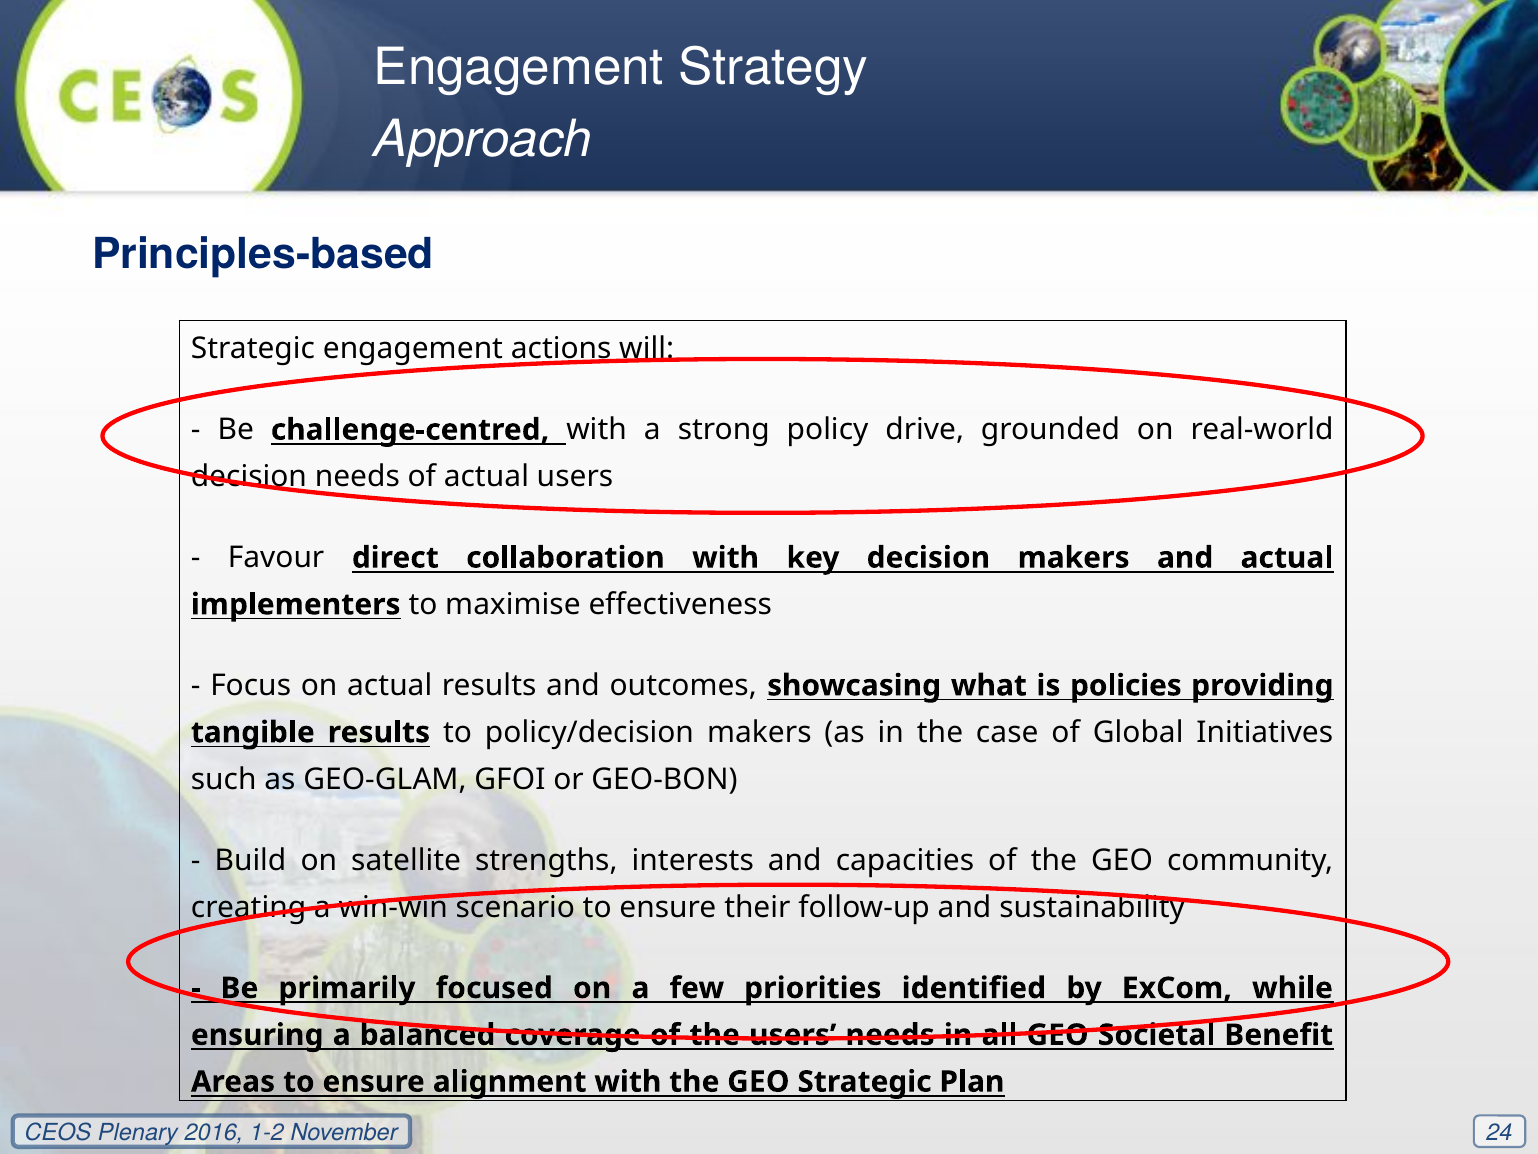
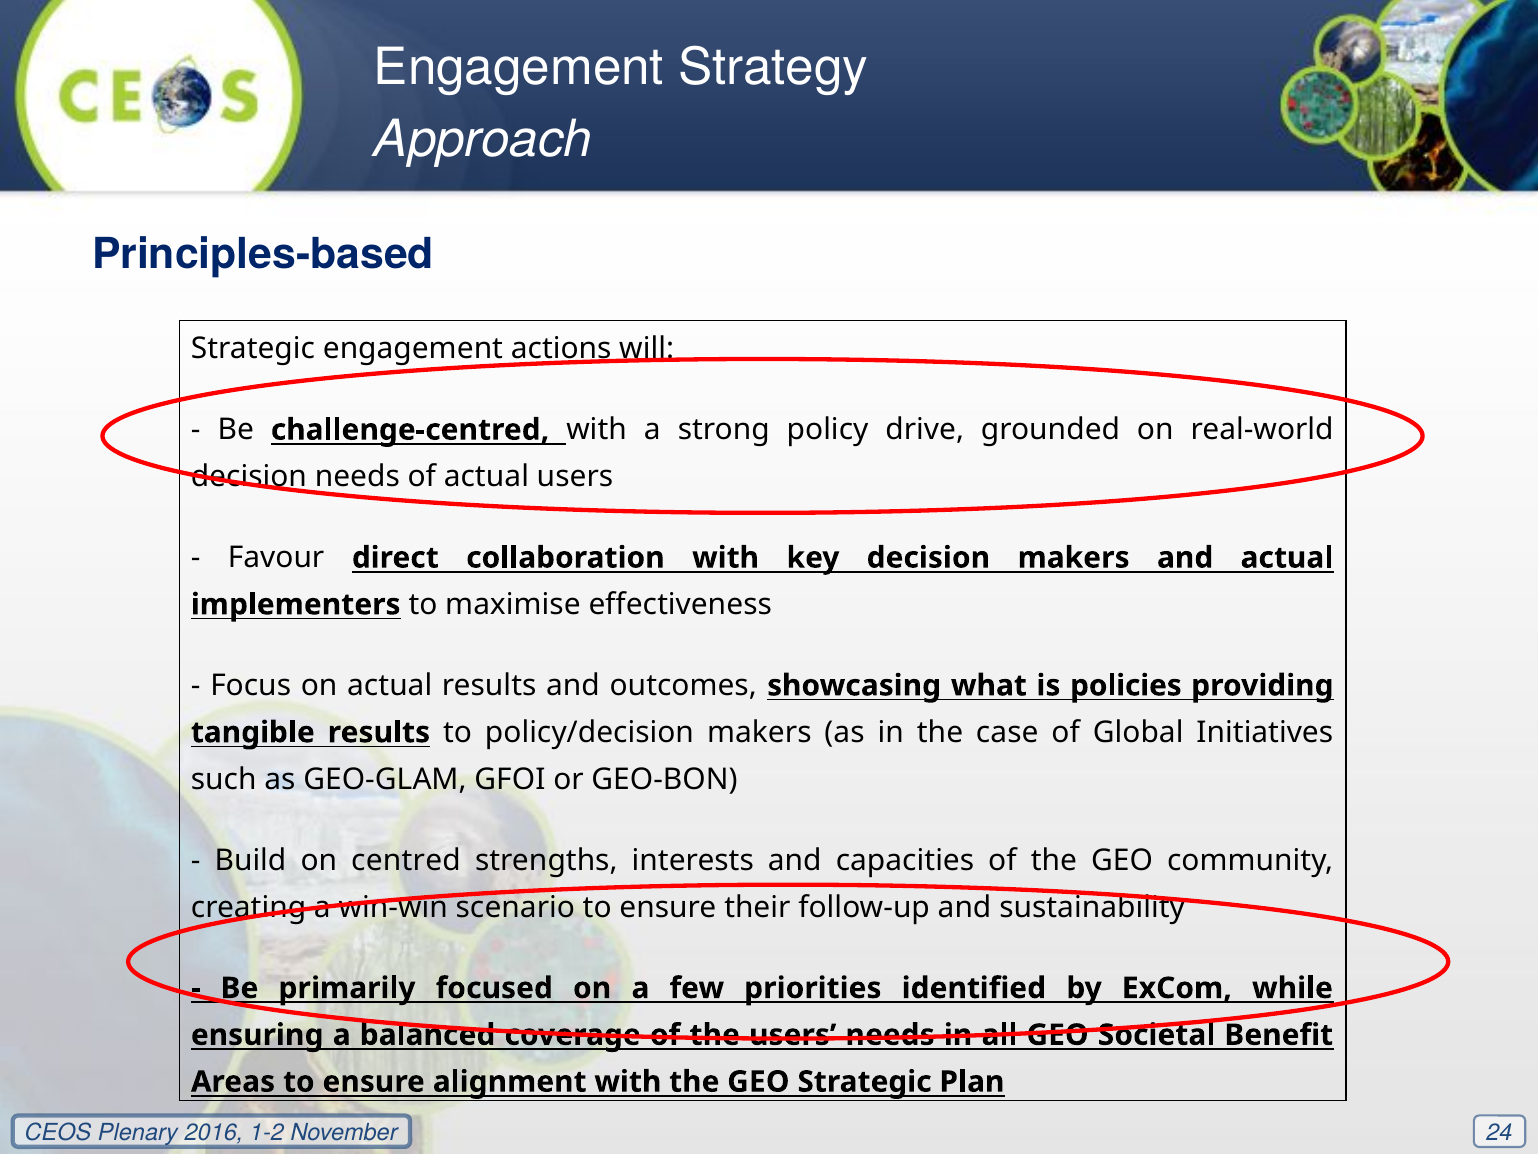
satellite: satellite -> centred (406, 860)
